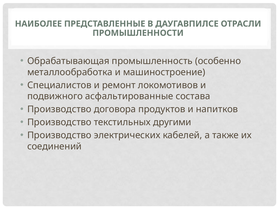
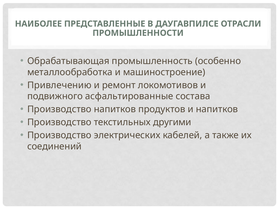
Специалистов: Специалистов -> Привлечению (59, 85)
Производство договора: договора -> напитков (115, 109)
